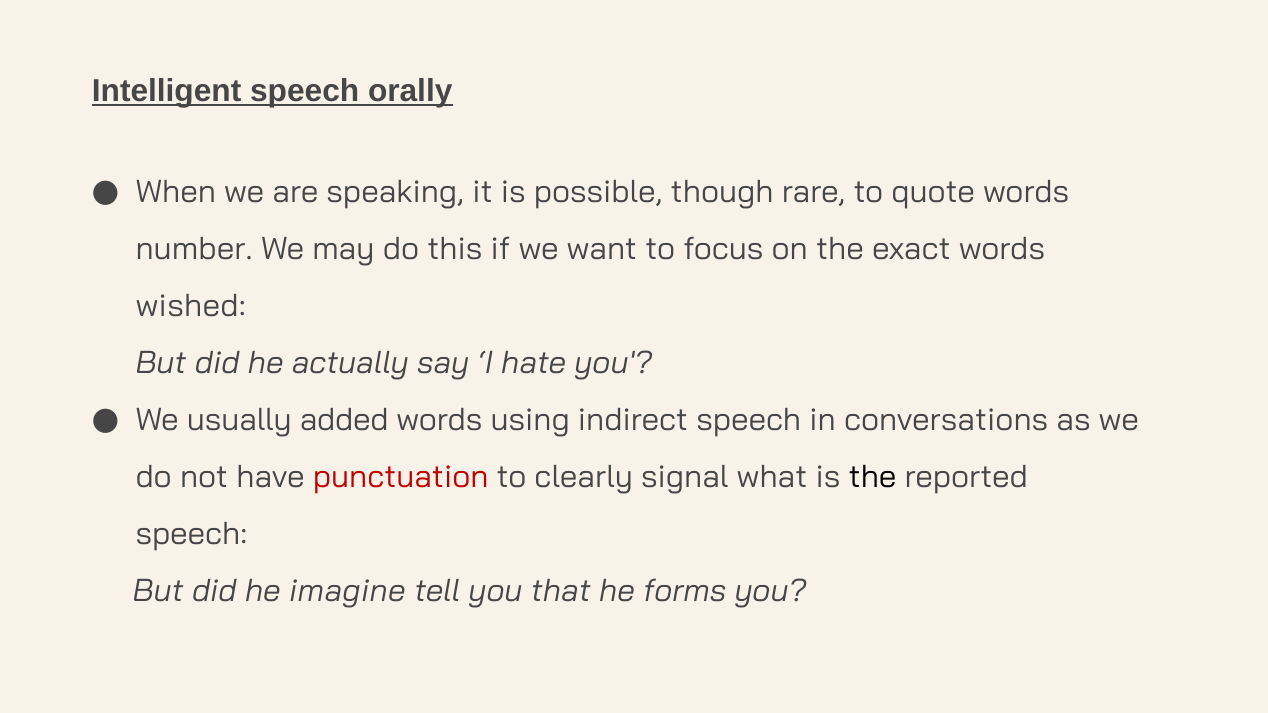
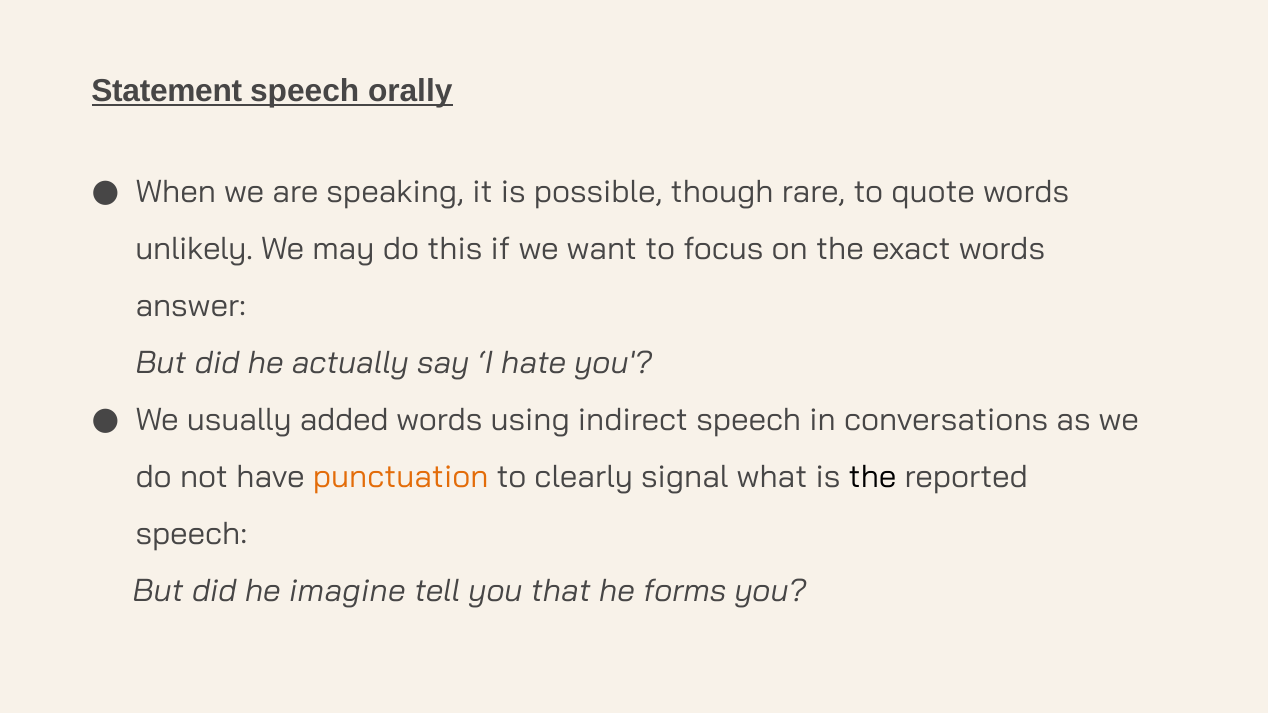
Intelligent: Intelligent -> Statement (167, 91)
number: number -> unlikely (194, 249)
wished: wished -> answer (191, 306)
punctuation colour: red -> orange (401, 477)
